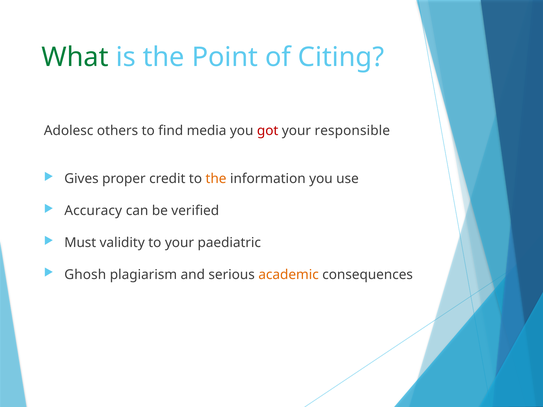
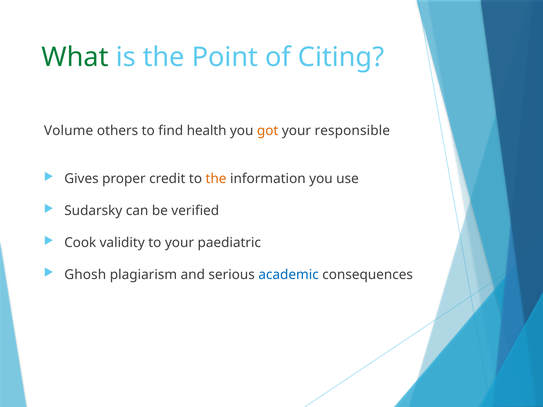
Adolesc: Adolesc -> Volume (69, 131)
media: media -> health (207, 131)
got colour: red -> orange (268, 131)
Accuracy: Accuracy -> Sudarsky (93, 211)
Must: Must -> Cook (80, 243)
academic colour: orange -> blue (289, 275)
